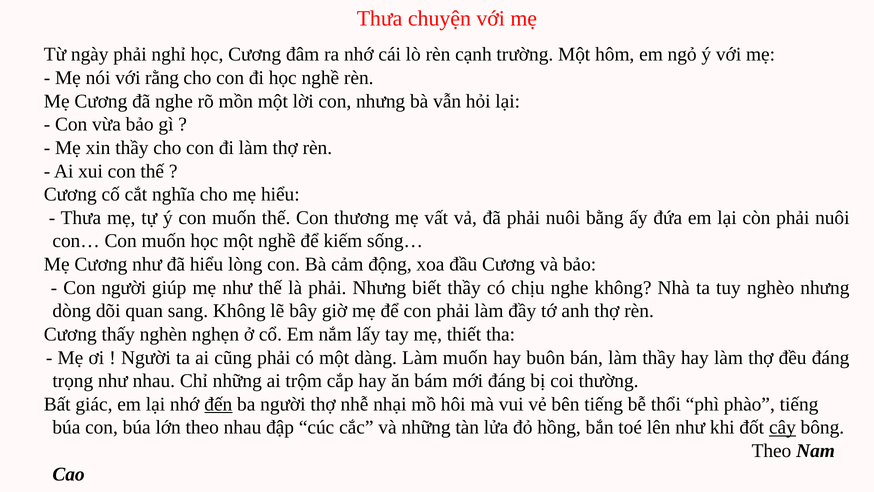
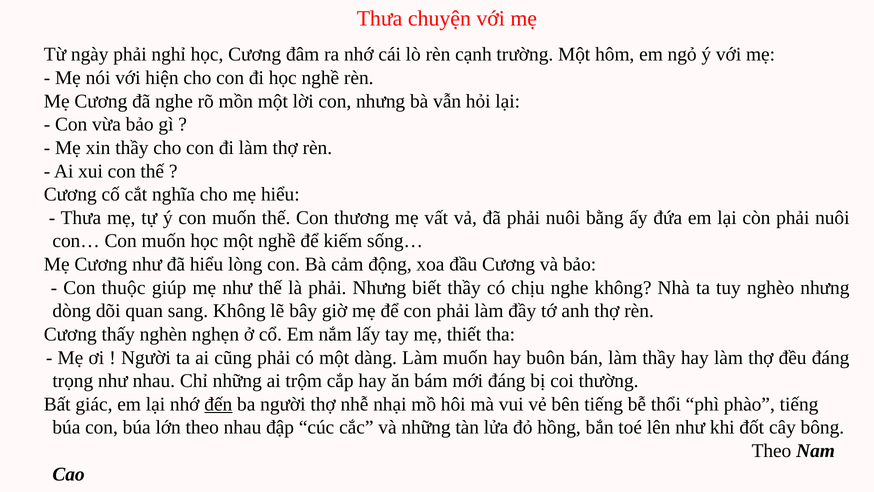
rằng: rằng -> hiện (162, 78)
Con người: người -> thuộc (124, 287)
cây underline: present -> none (782, 427)
